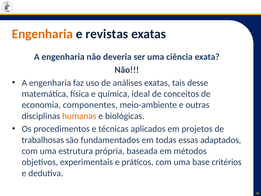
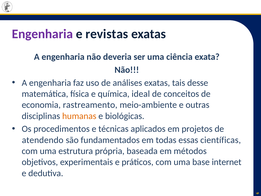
Engenharia colour: orange -> purple (42, 34)
componentes: componentes -> rastreamento (90, 105)
trabalhosas: trabalhosas -> atendendo (43, 140)
adaptados: adaptados -> científicas (221, 140)
critérios: critérios -> internet (227, 162)
